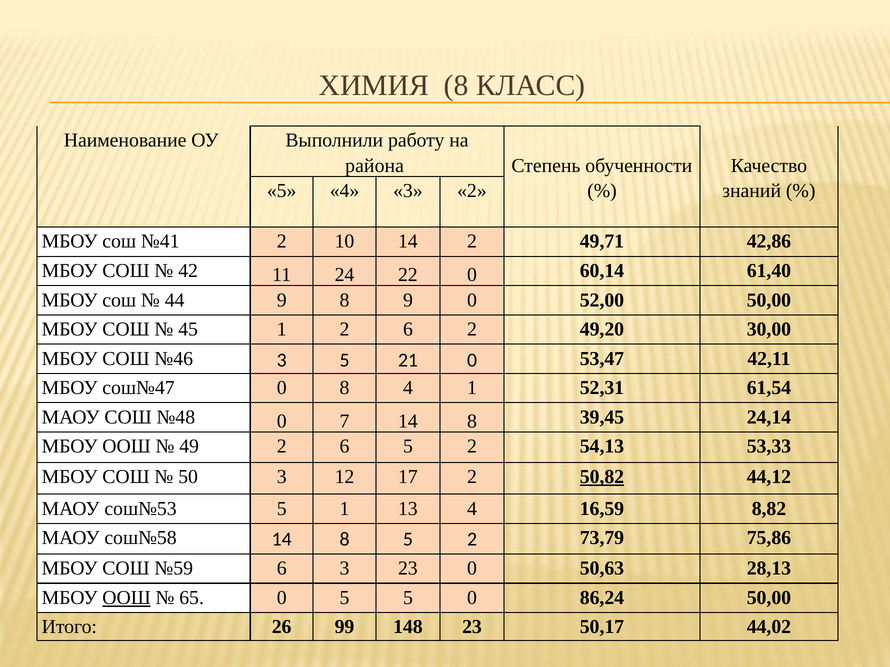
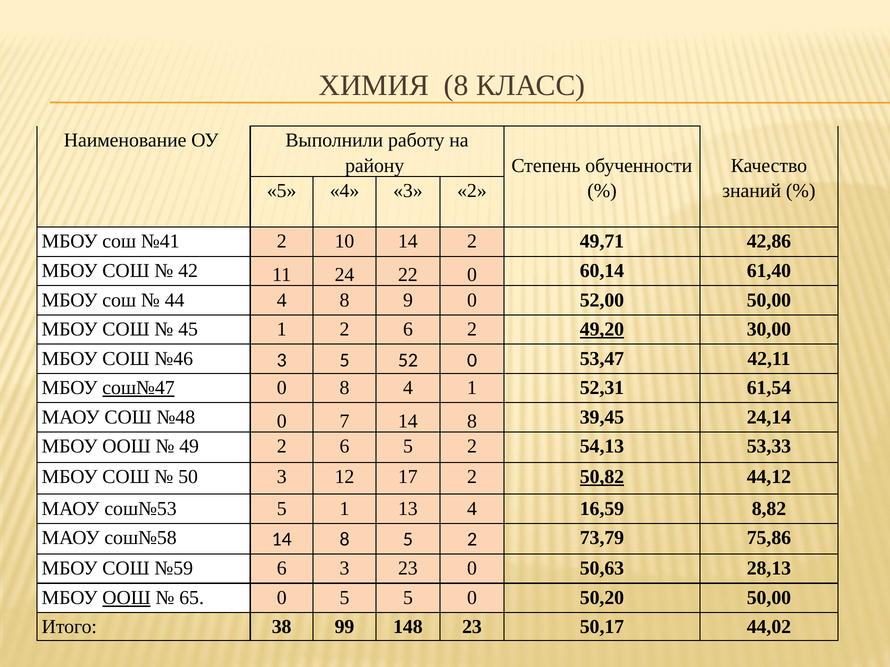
района: района -> району (375, 166)
44 9: 9 -> 4 (282, 300)
49,20 underline: none -> present (602, 330)
21: 21 -> 52 (408, 360)
сош№47 underline: none -> present (139, 388)
86,24: 86,24 -> 50,20 (602, 598)
26: 26 -> 38 (282, 627)
